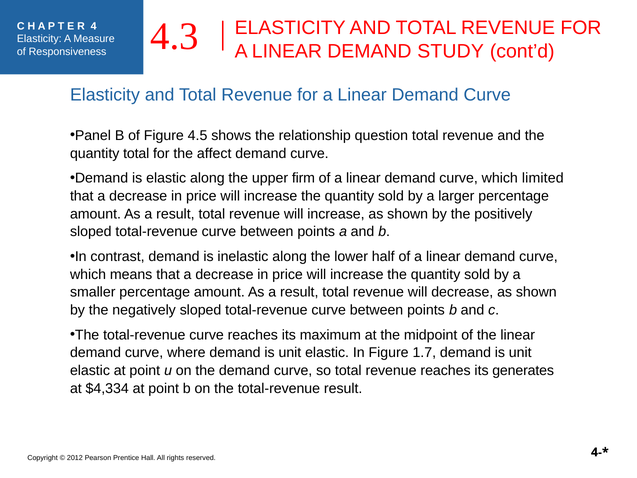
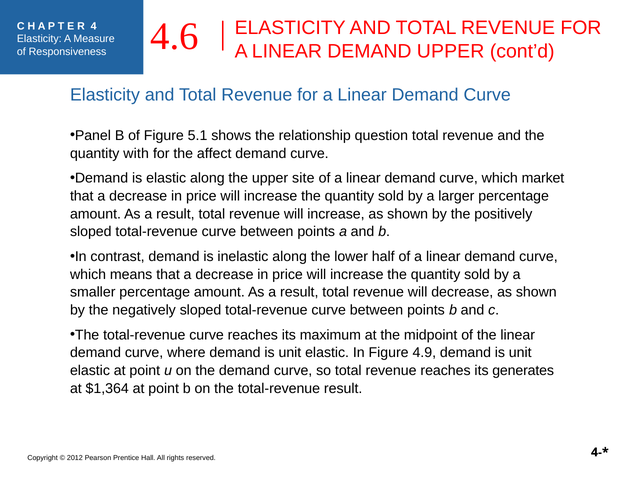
4.3: 4.3 -> 4.6 (174, 37)
DEMAND STUDY: STUDY -> UPPER (451, 51)
4.5: 4.5 -> 5.1 (198, 136)
quantity total: total -> with (136, 153)
firm: firm -> site (303, 178)
limited: limited -> market (543, 178)
1.7: 1.7 -> 4.9 (424, 353)
$4,334: $4,334 -> $1,364 (107, 388)
